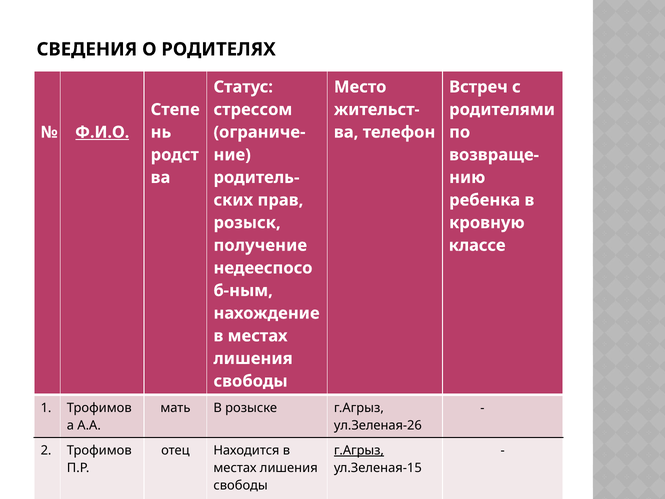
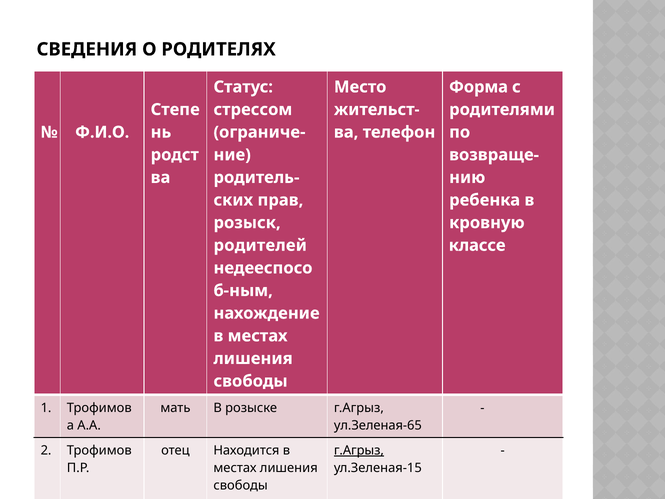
Встреч: Встреч -> Форма (478, 87)
Ф.И.О underline: present -> none (102, 132)
получение: получение -> родителей (260, 245)
ул.Зеленая-26: ул.Зеленая-26 -> ул.Зеленая-65 (378, 425)
